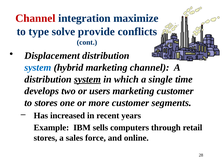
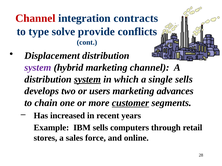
maximize: maximize -> contracts (136, 18)
system colour: blue -> purple (38, 68)
single time: time -> sells (184, 80)
marketing customer: customer -> advances (175, 91)
to stores: stores -> chain (46, 103)
customer underline: none -> present (130, 103)
